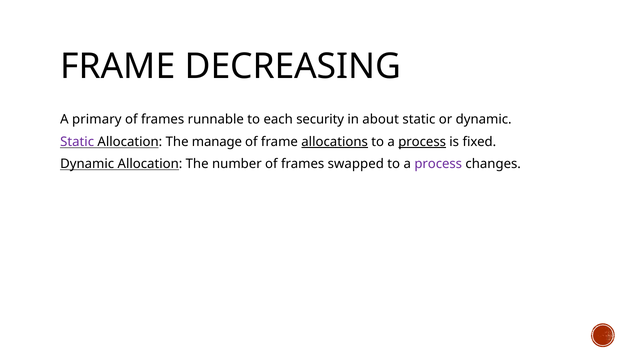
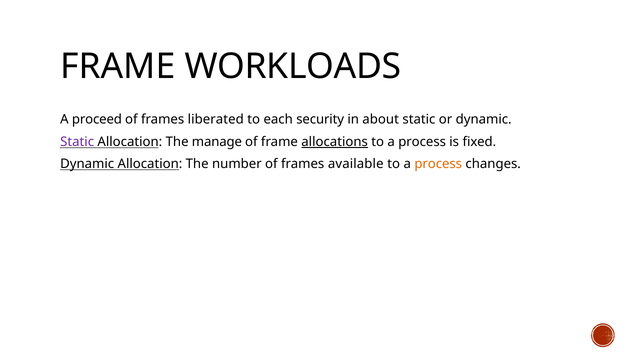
DECREASING: DECREASING -> WORKLOADS (293, 67)
primary: primary -> proceed (97, 119)
runnable: runnable -> liberated (216, 119)
process underline: present -> none (422, 142)
swapped: swapped -> available (356, 164)
process colour: purple -> orange (438, 164)
